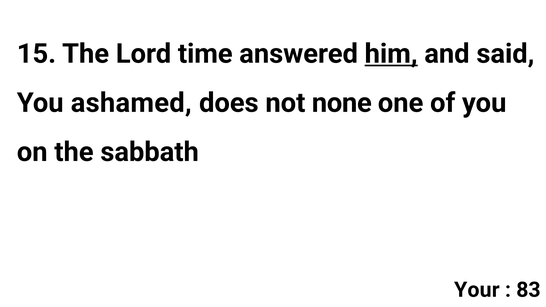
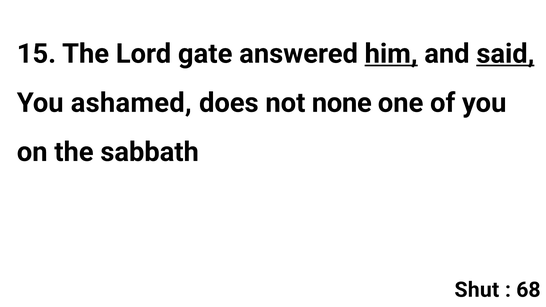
time: time -> gate (205, 54)
said underline: none -> present (505, 54)
Your: Your -> Shut (477, 290)
83: 83 -> 68 (528, 290)
